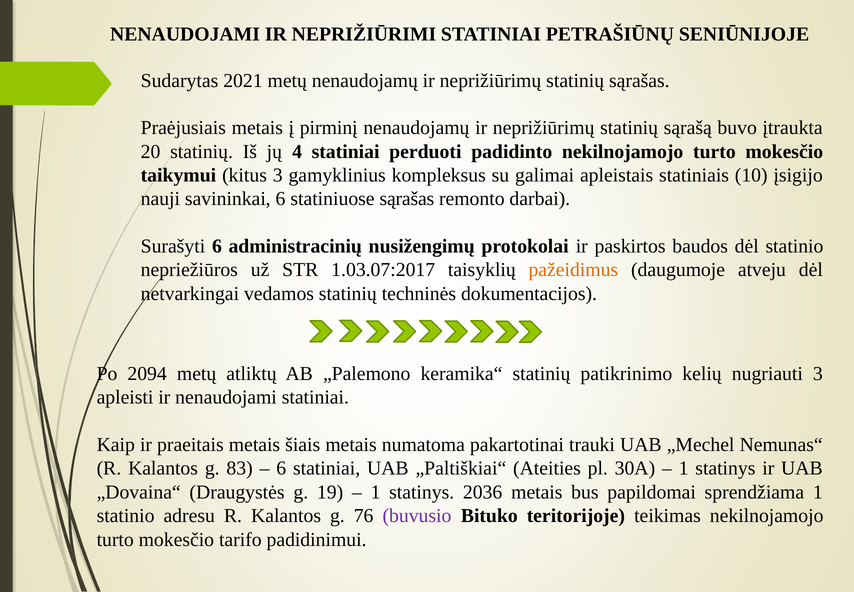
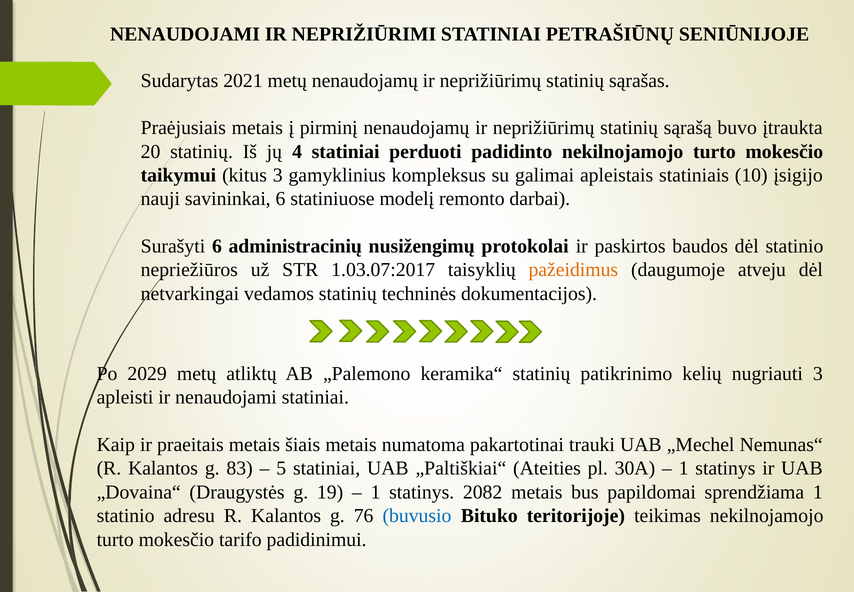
statiniuose sąrašas: sąrašas -> modelį (407, 199)
2094: 2094 -> 2029 (147, 373)
6: 6 -> 5 (281, 468)
2036: 2036 -> 2082 (483, 491)
buvusio colour: purple -> blue (417, 515)
